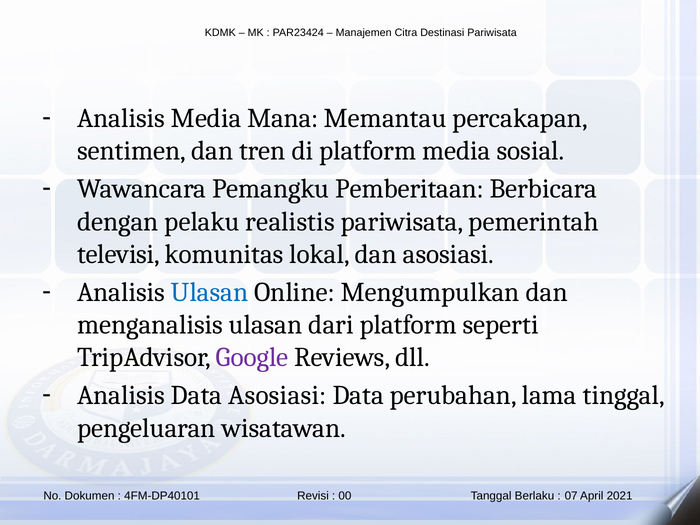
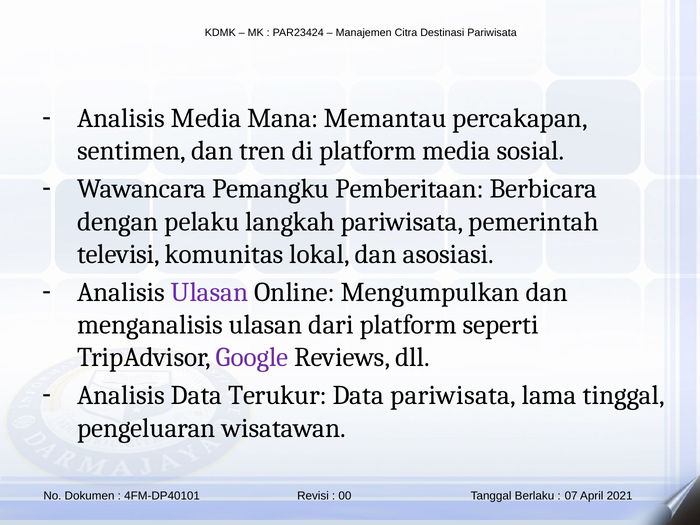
realistis: realistis -> langkah (290, 222)
Ulasan colour: blue -> purple (210, 292)
Data Asosiasi: Asosiasi -> Terukur (278, 395)
Data perubahan: perubahan -> pariwisata (453, 395)
